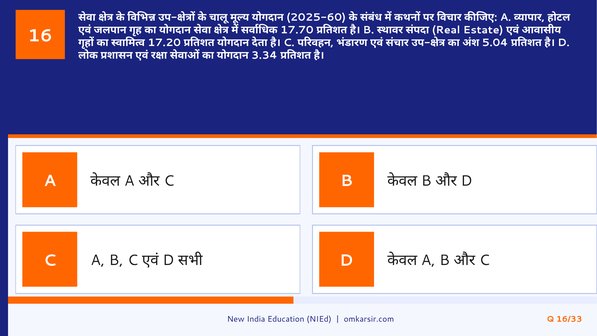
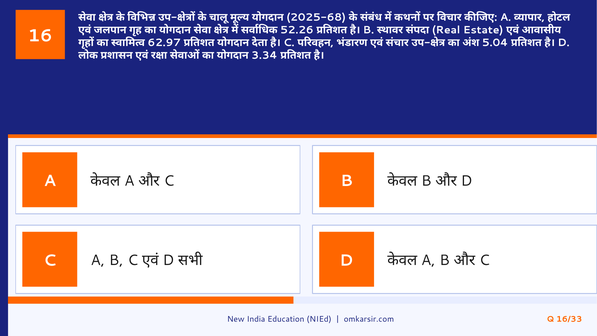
2025-60: 2025-60 -> 2025-68 (316, 17)
17.70: 17.70 -> 52.26 (297, 30)
17.20: 17.20 -> 62.97 (164, 43)
